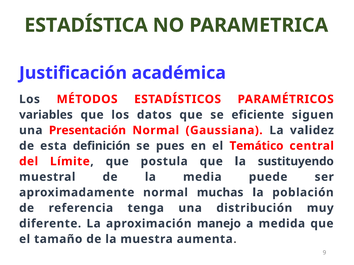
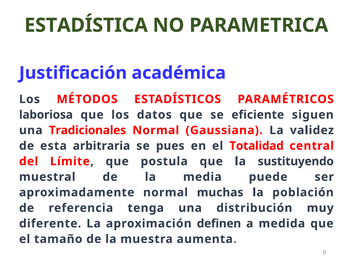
variables: variables -> laboriosa (46, 115)
Presentación: Presentación -> Tradicionales (87, 131)
definición: definición -> arbitraria (101, 146)
Temático: Temático -> Totalidad (256, 146)
manejo: manejo -> definen (219, 224)
